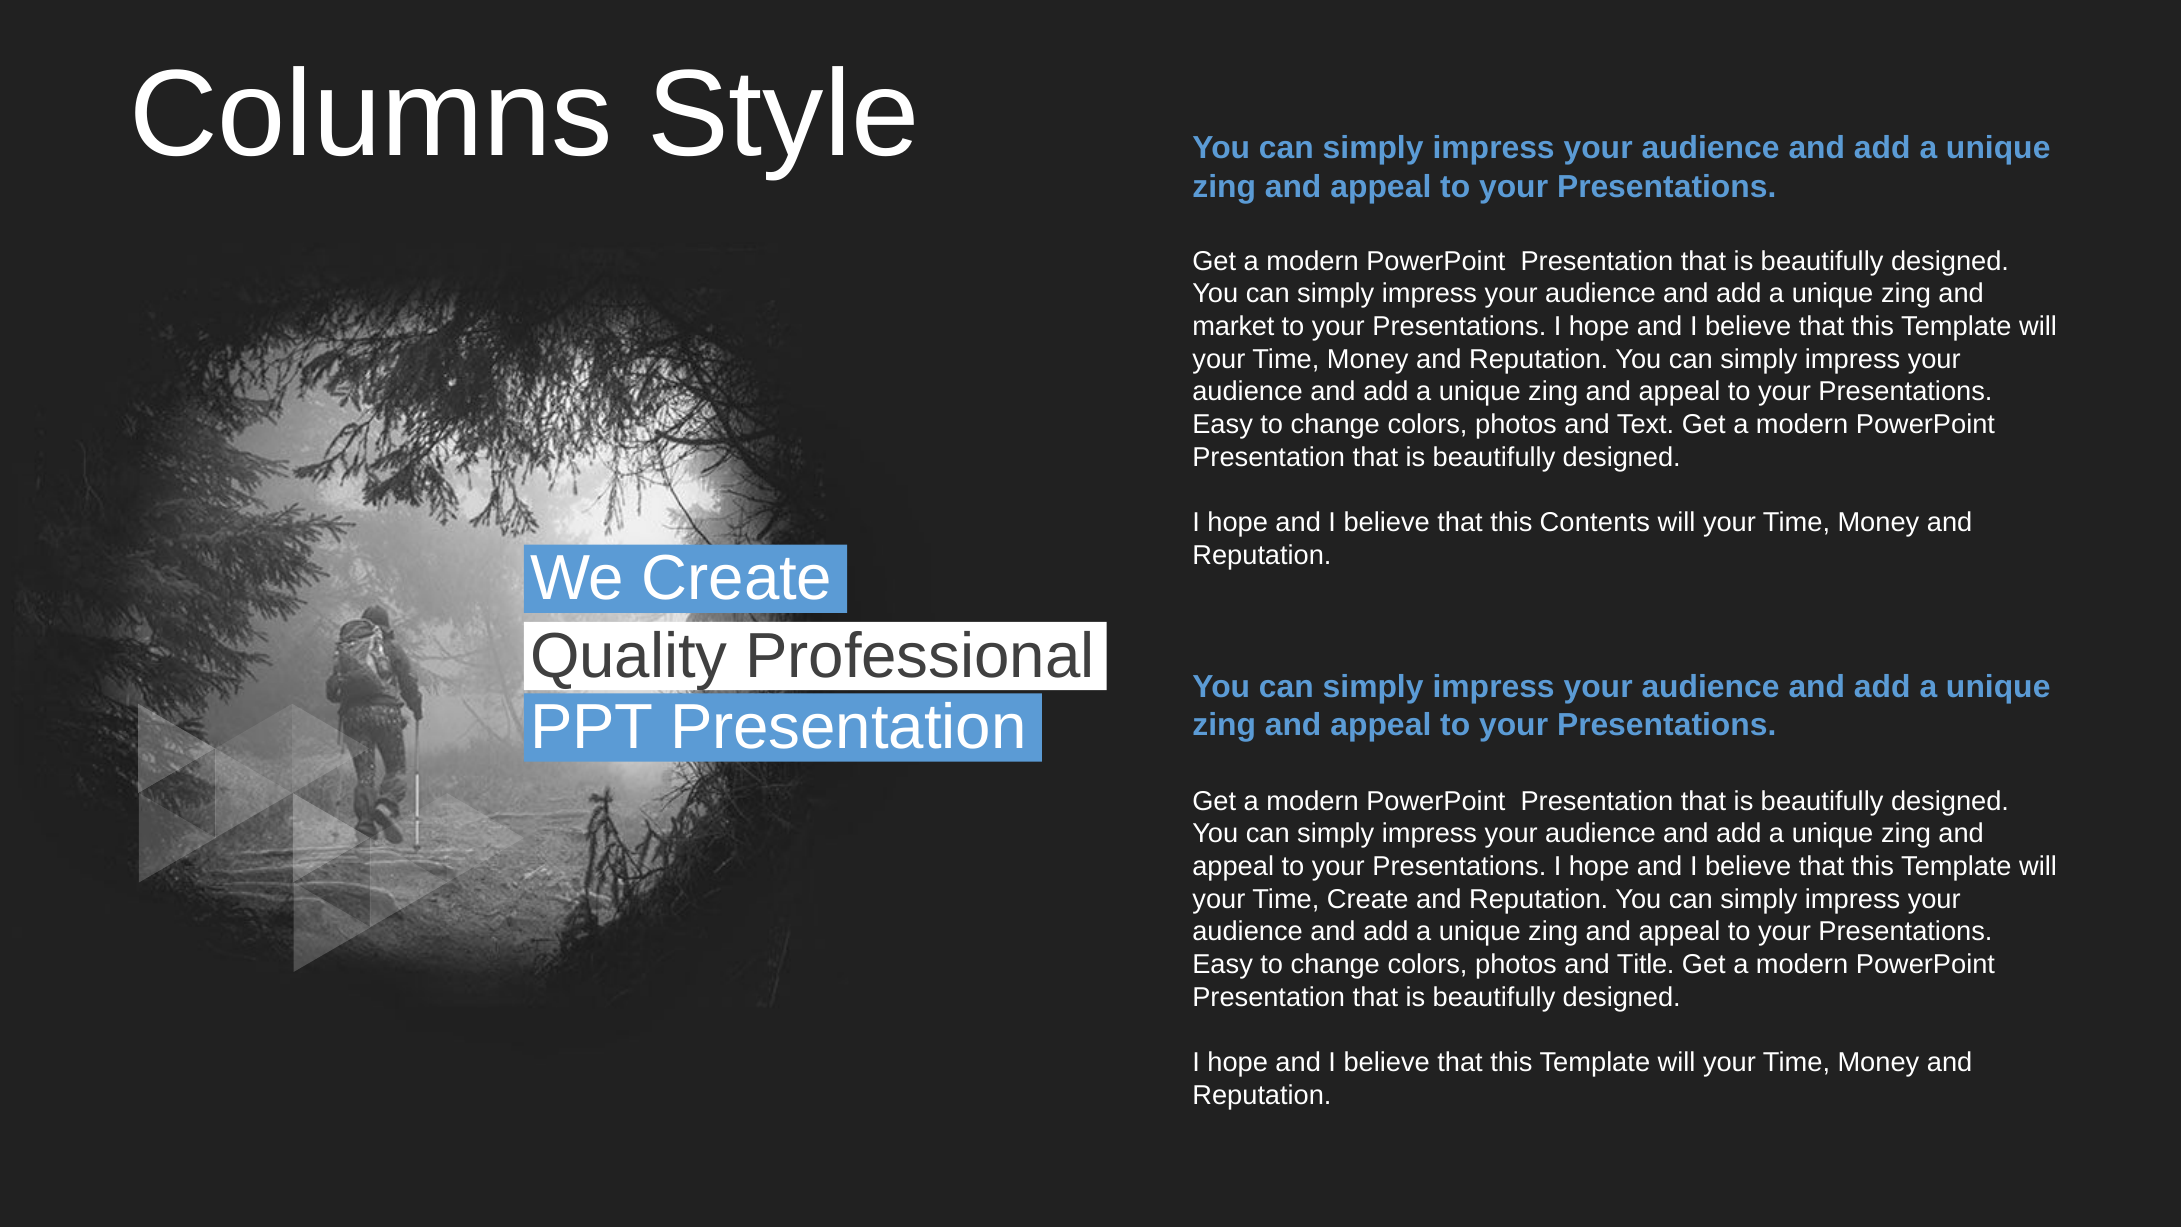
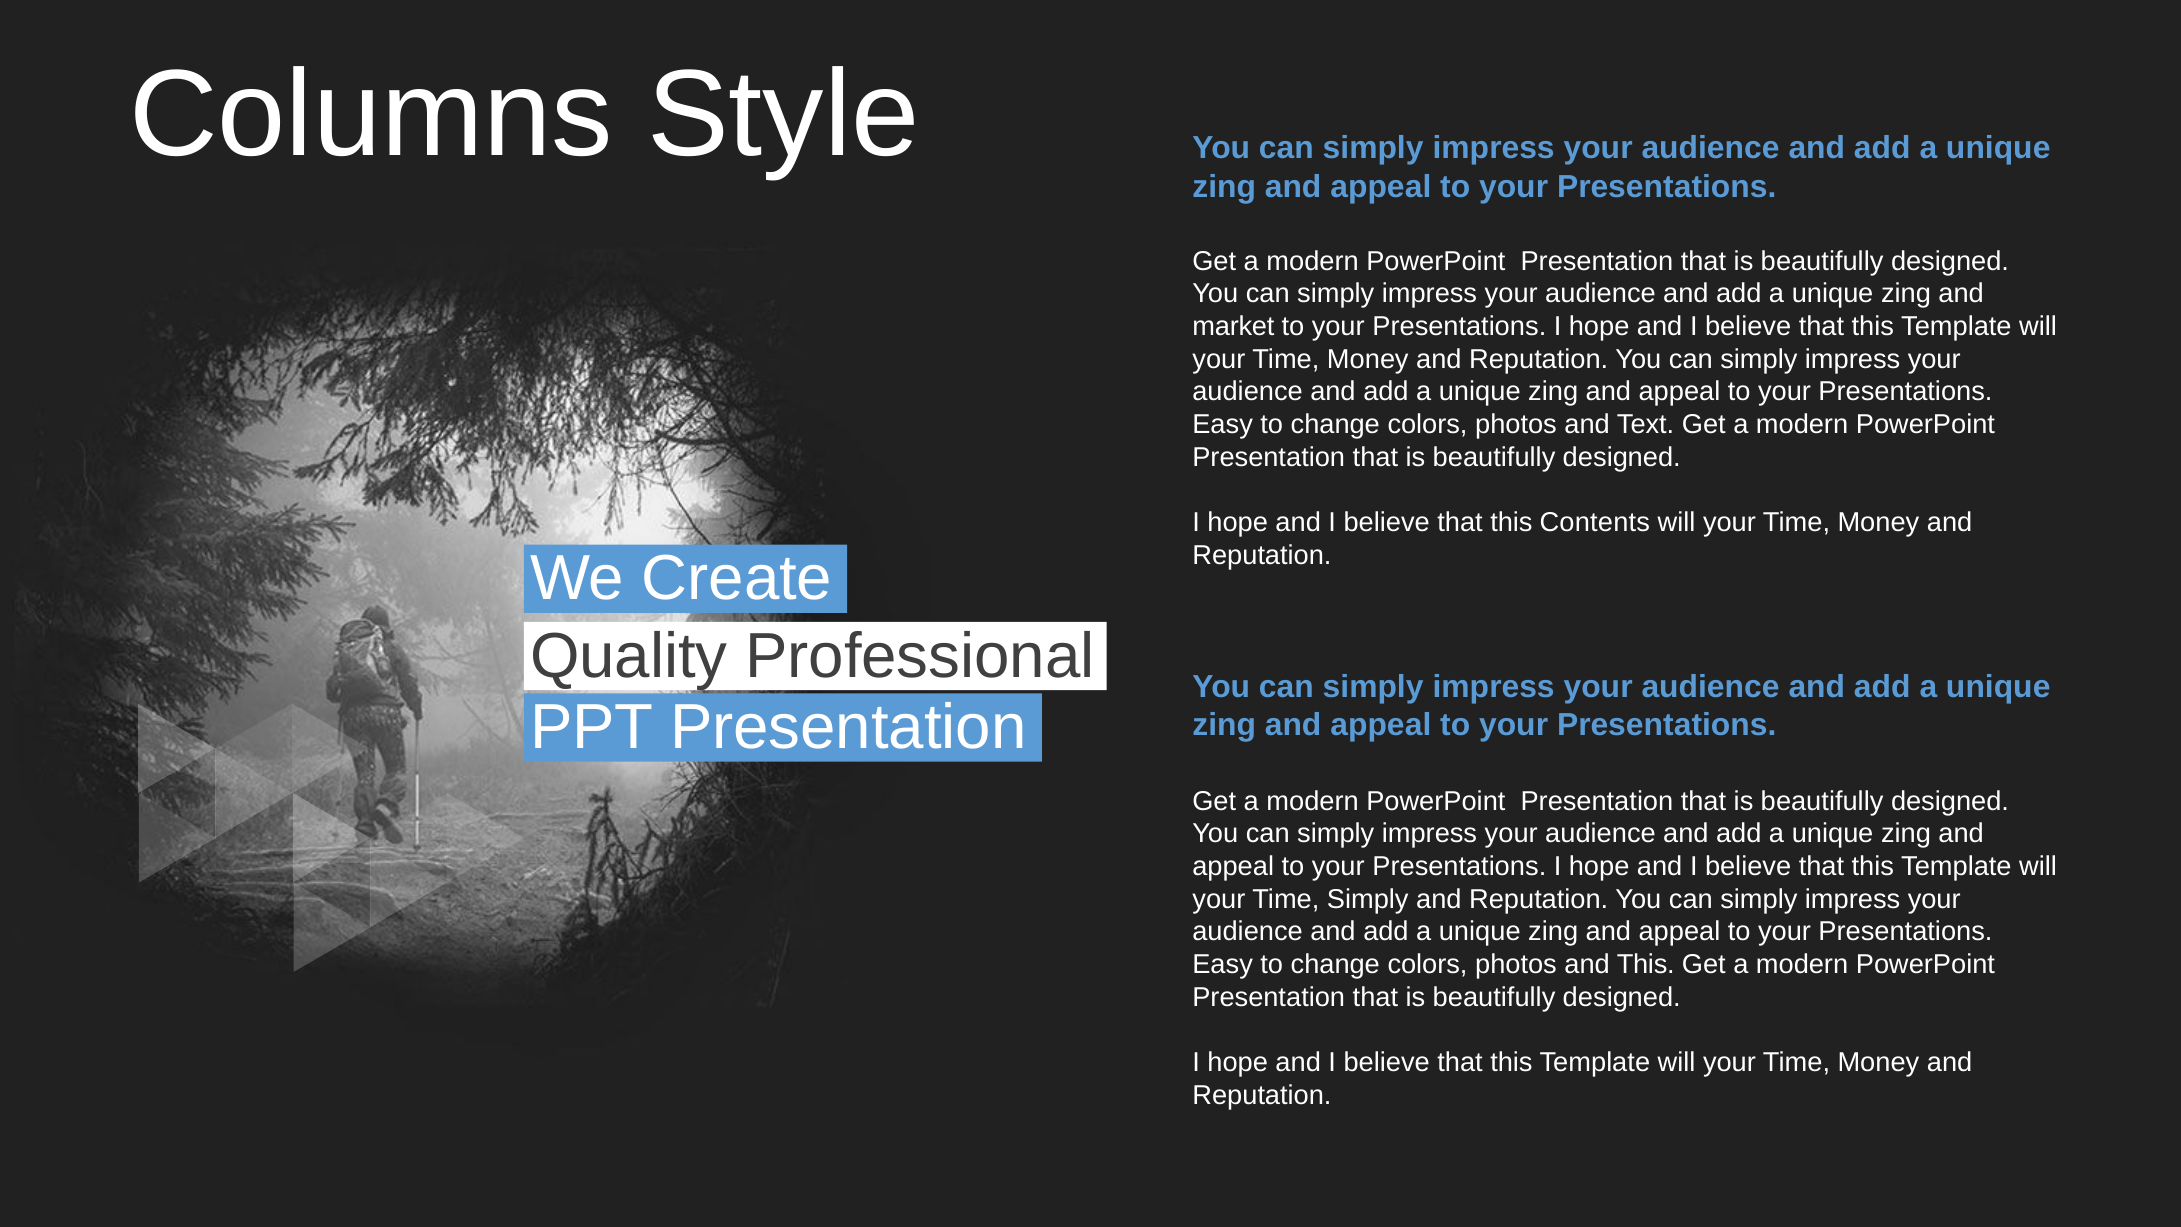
Time Create: Create -> Simply (1368, 899)
and Title: Title -> This (1646, 965)
